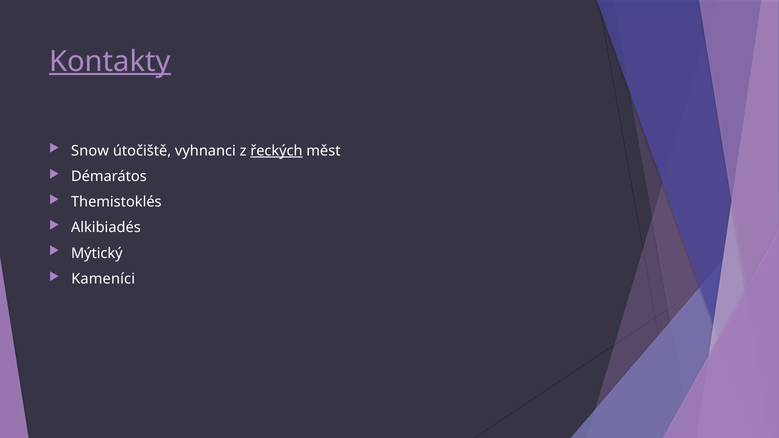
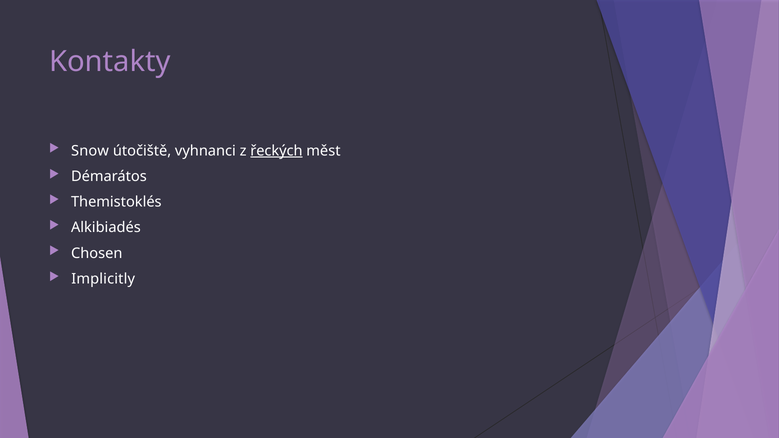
Kontakty underline: present -> none (110, 61)
Mýtický: Mýtický -> Chosen (97, 253)
Kameníci: Kameníci -> Implicitly (103, 279)
